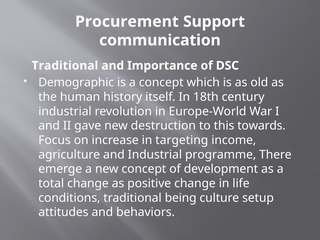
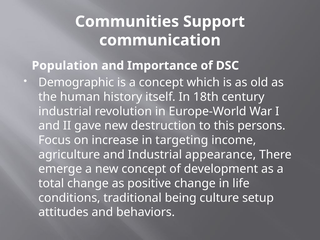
Procurement: Procurement -> Communities (127, 22)
Traditional: Traditional -> Population (65, 66)
towards: towards -> persons (261, 126)
programme: programme -> appearance (221, 155)
